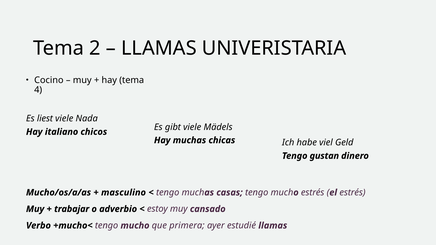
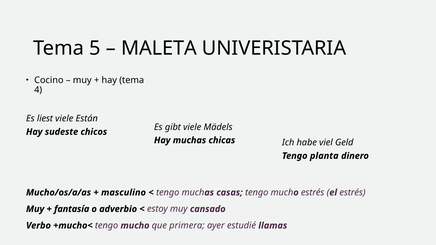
2: 2 -> 5 (95, 48)
LLAMAS: LLAMAS -> MALETA (159, 48)
Nada: Nada -> Están (87, 119)
italiano: italiano -> sudeste (62, 132)
gustan: gustan -> planta (324, 156)
trabajar: trabajar -> fantasía (72, 209)
